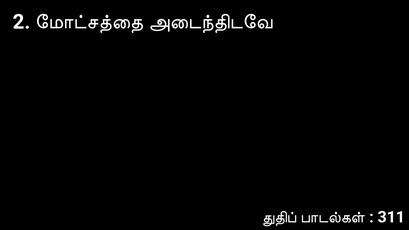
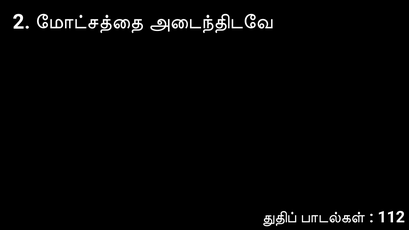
311: 311 -> 112 (391, 217)
